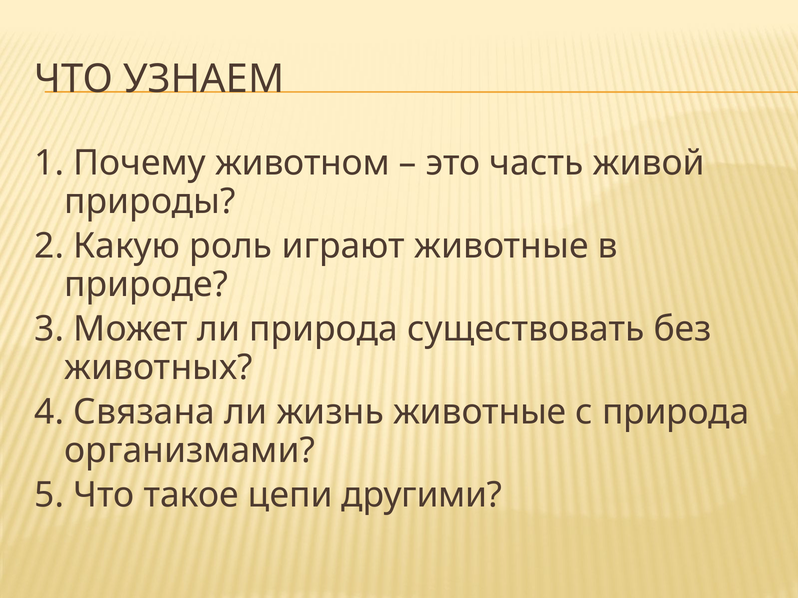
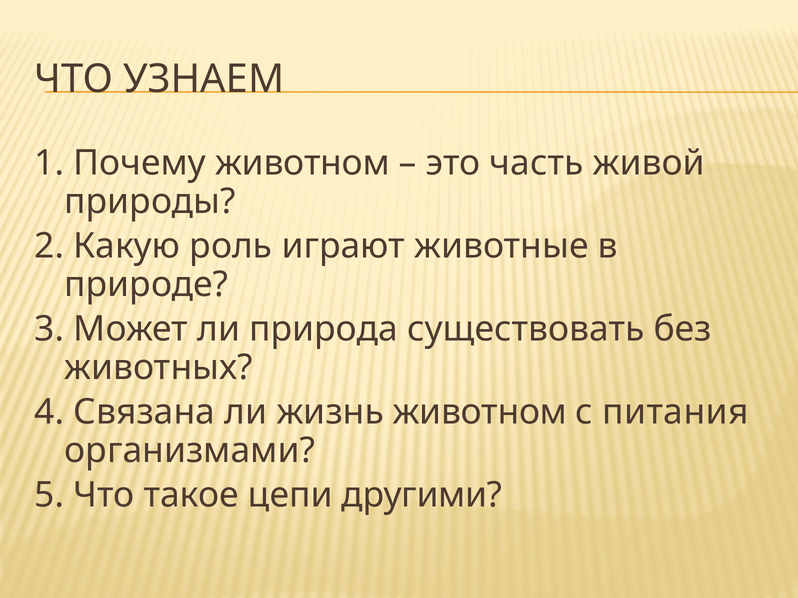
жизнь животные: животные -> животном (480, 412)
с природа: природа -> питания (675, 412)
